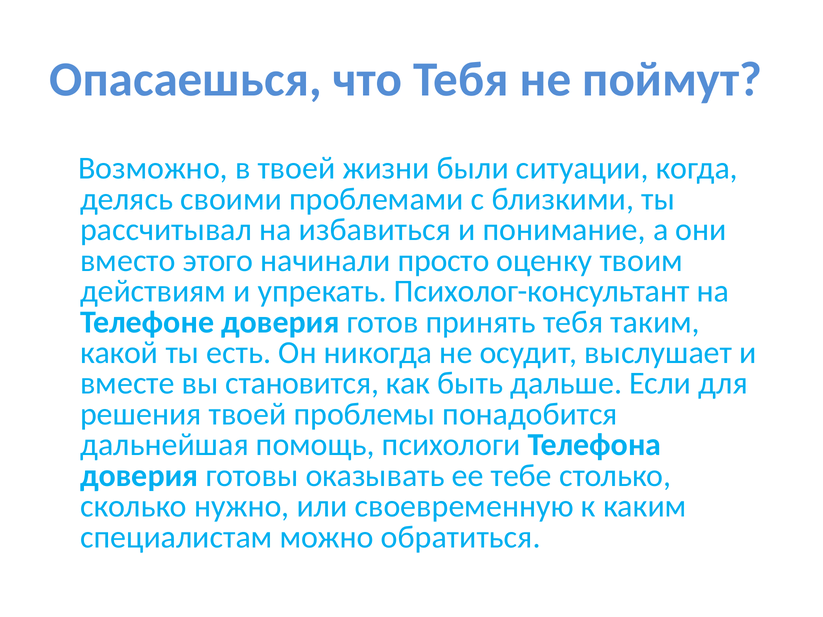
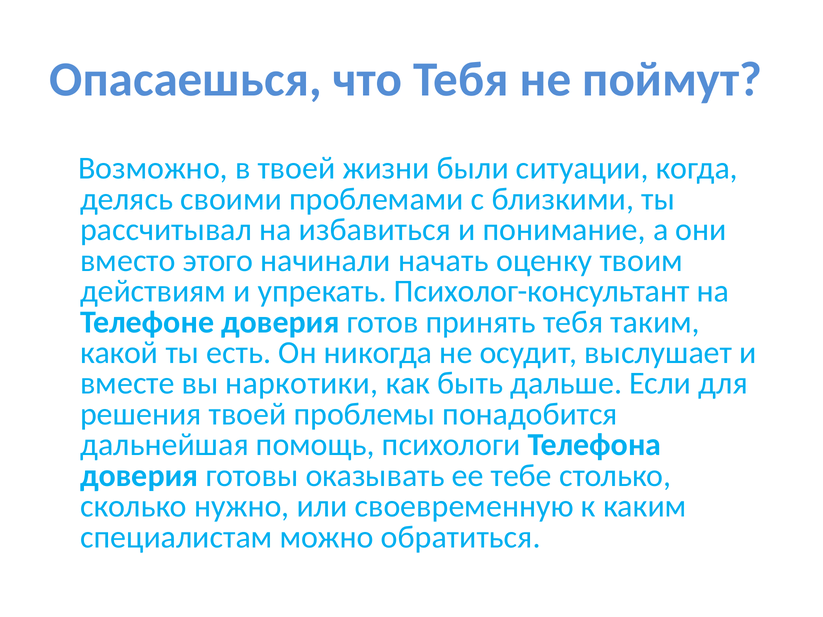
просто: просто -> начать (443, 261)
становится: становится -> наркотики (302, 384)
